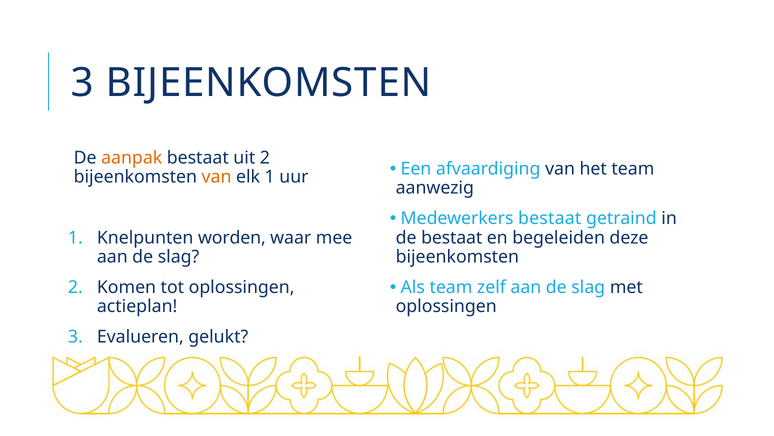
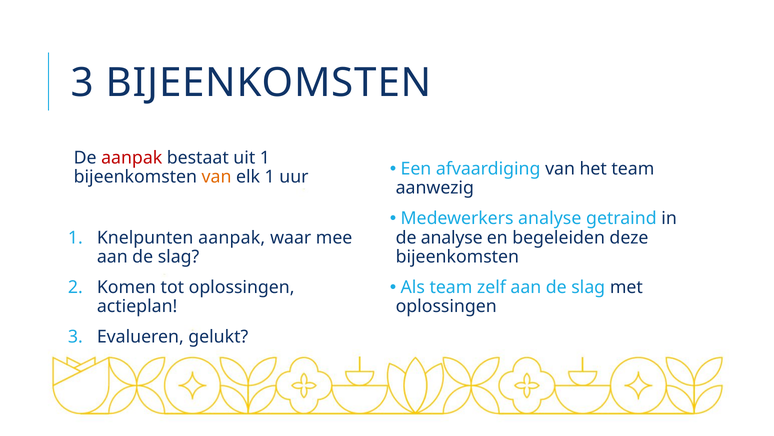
aanpak colour: orange -> red (132, 157)
uit 2: 2 -> 1 (265, 157)
Medewerkers bestaat: bestaat -> analyse (550, 218)
de bestaat: bestaat -> analyse (452, 237)
Knelpunten worden: worden -> aanpak (232, 237)
